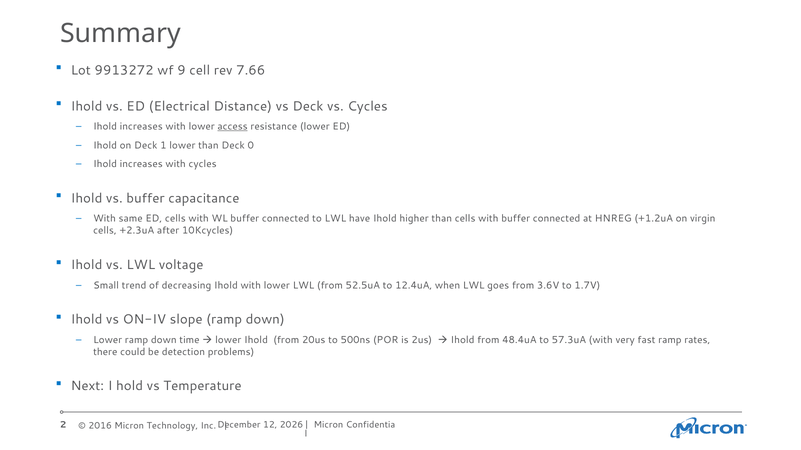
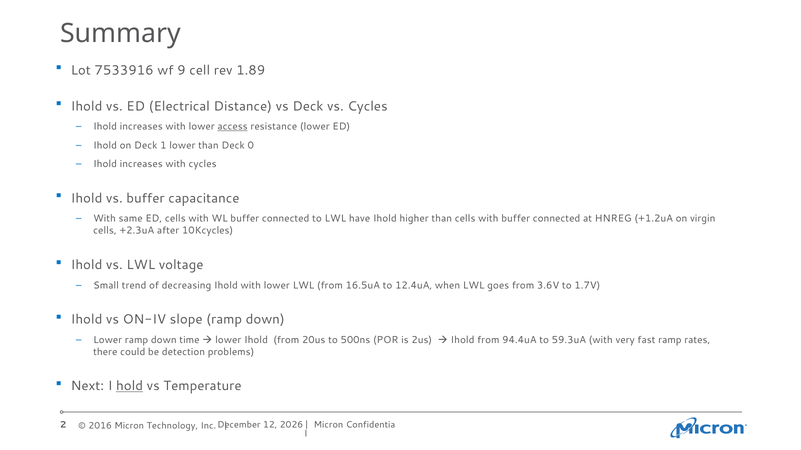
9913272: 9913272 -> 7533916 (124, 70)
7.66: 7.66 -> 1.89 (251, 70)
52.5uA: 52.5uA -> 16.5uA (363, 286)
48.4uA: 48.4uA -> 94.4uA (519, 340)
57.3uA: 57.3uA -> 59.3uA (569, 340)
hold underline: none -> present (130, 387)
